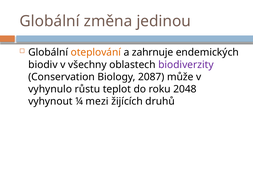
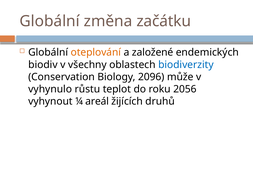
jedinou: jedinou -> začátku (164, 21)
zahrnuje: zahrnuje -> založené (153, 52)
biodiverzity colour: purple -> blue (186, 65)
2087: 2087 -> 2096 (151, 77)
2048: 2048 -> 2056 (185, 89)
mezi: mezi -> areál (97, 101)
